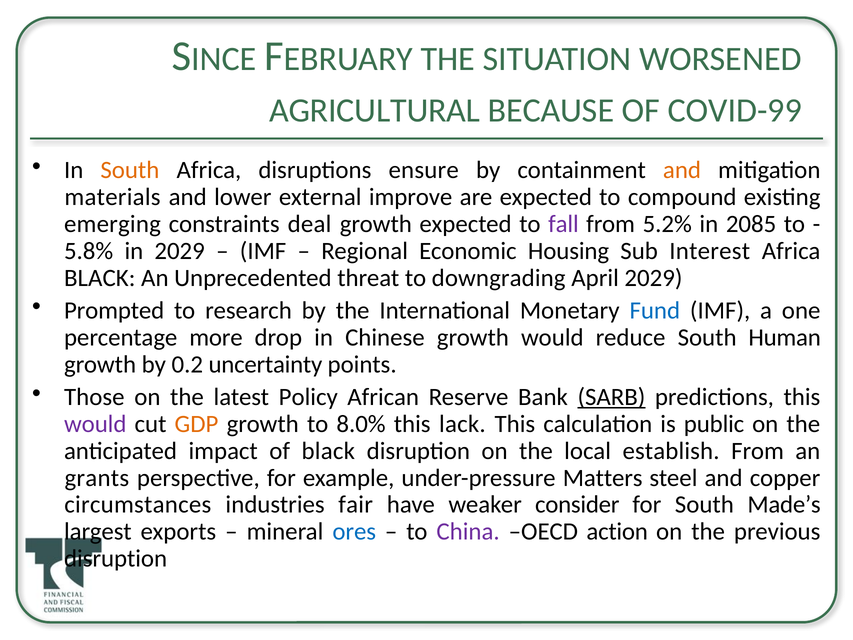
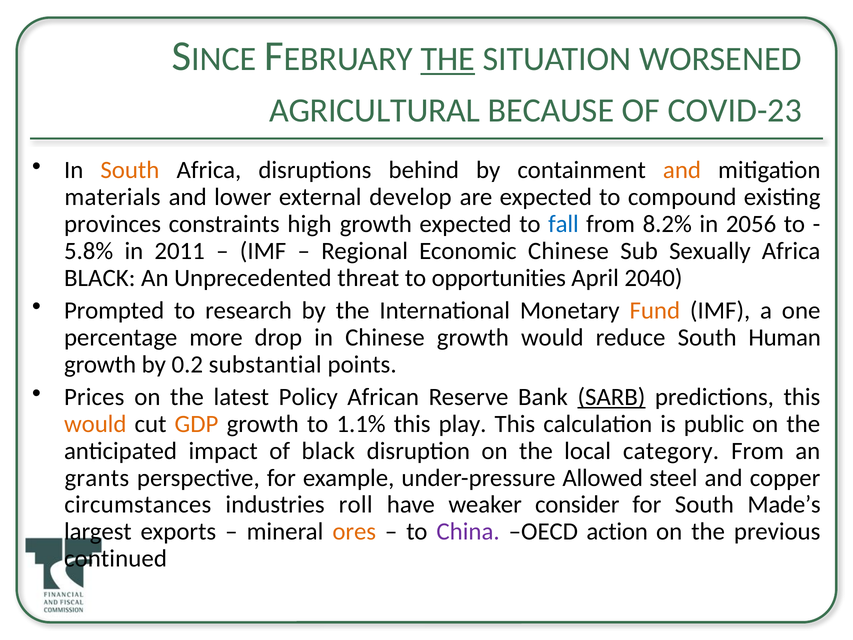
THE underline: none -> present (448, 59)
COVID-99: COVID-99 -> COVID-23 (735, 110)
ensure: ensure -> behind (424, 170)
improve: improve -> develop (410, 197)
emerging: emerging -> provinces (113, 224)
deal: deal -> high (310, 224)
fall colour: purple -> blue (563, 224)
5.2%: 5.2% -> 8.2% (667, 224)
2085: 2085 -> 2056 (751, 224)
in 2029: 2029 -> 2011 (180, 251)
Economic Housing: Housing -> Chinese (568, 251)
Interest: Interest -> Sexually (710, 251)
downgrading: downgrading -> opportunities (499, 278)
April 2029: 2029 -> 2040 (653, 278)
Fund colour: blue -> orange (655, 311)
uncertainty: uncertainty -> substantial (265, 364)
Those: Those -> Prices (94, 397)
would colour: purple -> orange (95, 424)
8.0%: 8.0% -> 1.1% (361, 424)
lack: lack -> play (463, 424)
establish: establish -> category (671, 451)
Matters: Matters -> Allowed (603, 478)
fair: fair -> roll (356, 505)
ores colour: blue -> orange (354, 531)
disruption: disruption -> continued (115, 558)
